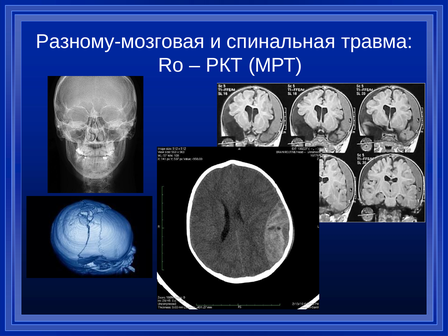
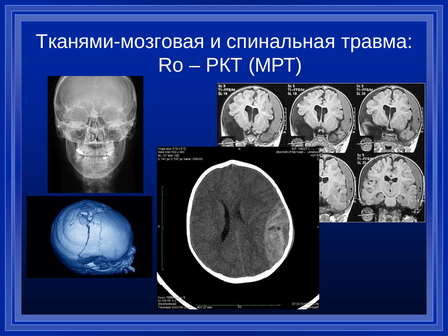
Разному-мозговая: Разному-мозговая -> Тканями-мозговая (120, 42)
